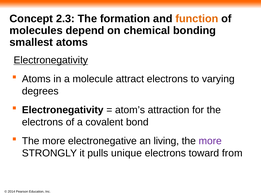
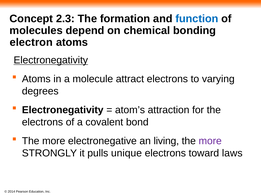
function colour: orange -> blue (197, 19)
smallest: smallest -> electron (31, 42)
from: from -> laws (232, 153)
